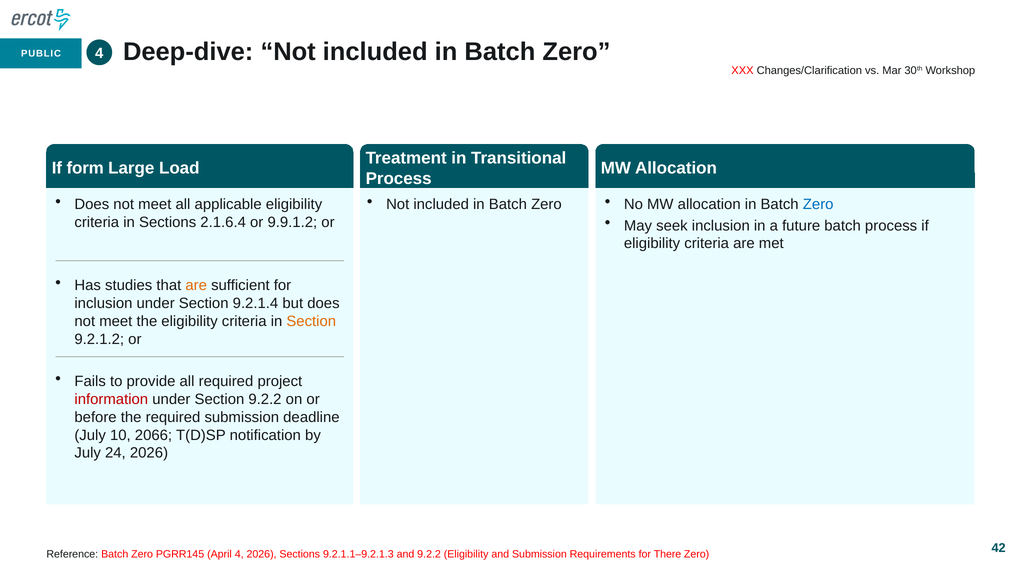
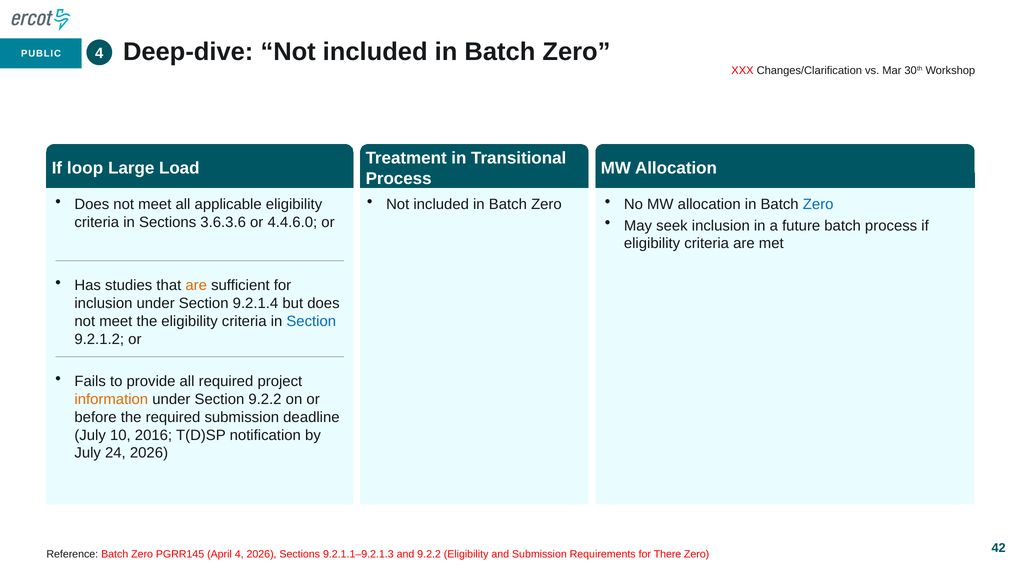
form: form -> loop (85, 168)
2.1.6.4: 2.1.6.4 -> 3.6.3.6 (223, 222)
9.9.1.2: 9.9.1.2 -> 4.4.6.0 (292, 222)
Section colour: orange -> blue (311, 321)
information colour: red -> orange (111, 400)
2066: 2066 -> 2016 (153, 435)
